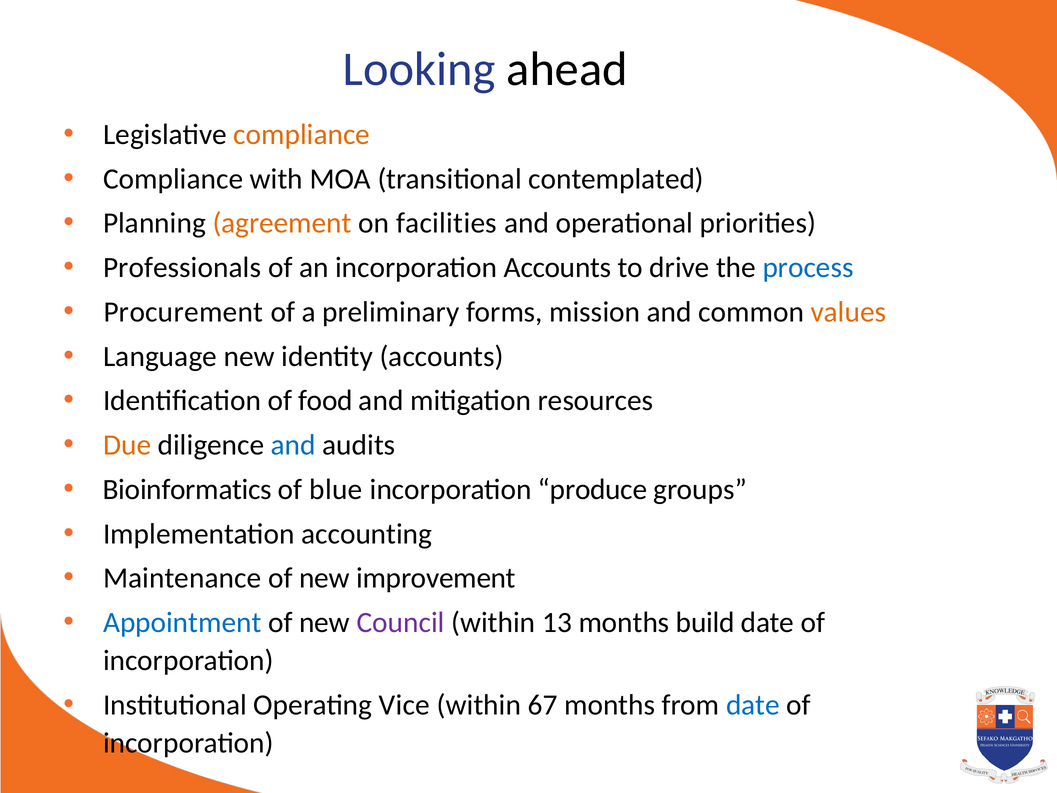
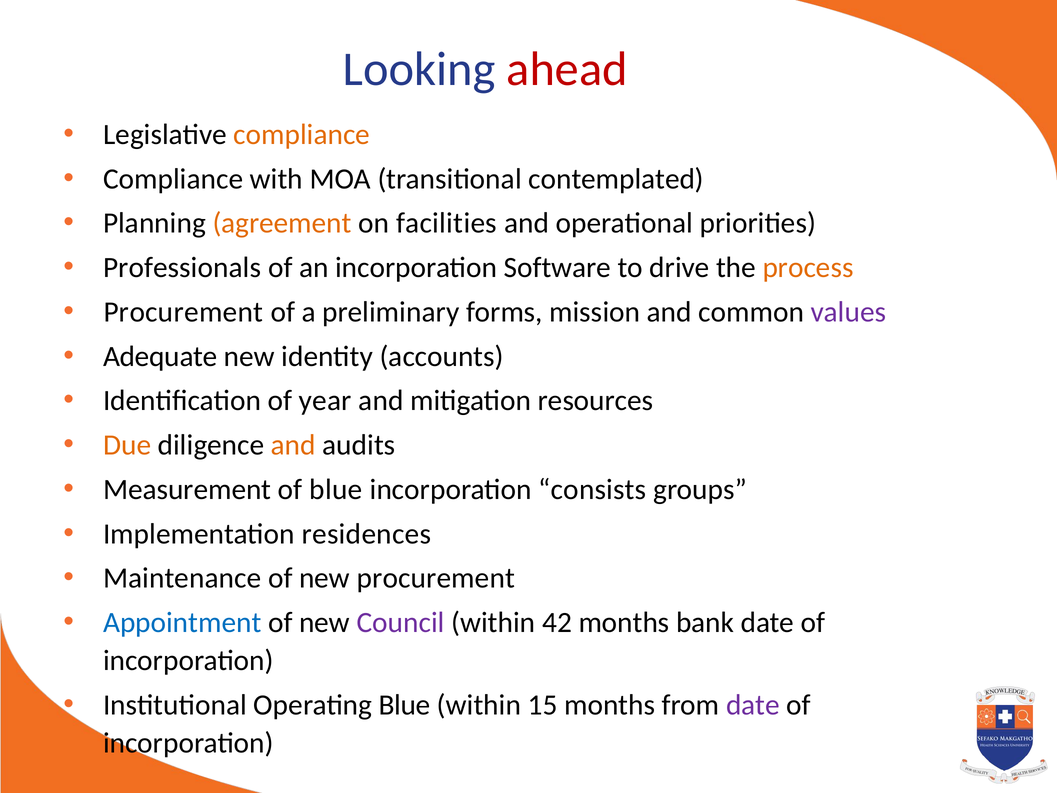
ahead colour: black -> red (567, 69)
incorporation Accounts: Accounts -> Software (557, 268)
process colour: blue -> orange (808, 268)
values colour: orange -> purple (848, 312)
Language: Language -> Adequate (160, 356)
food: food -> year (325, 401)
and colour: blue -> orange (293, 445)
Bioinformatics: Bioinformatics -> Measurement (187, 489)
produce: produce -> consists (592, 489)
accounting: accounting -> residences (366, 534)
new improvement: improvement -> procurement (436, 578)
13: 13 -> 42 (557, 622)
build: build -> bank (705, 622)
Operating Vice: Vice -> Blue (405, 705)
67: 67 -> 15 (543, 705)
date colour: blue -> purple (753, 705)
